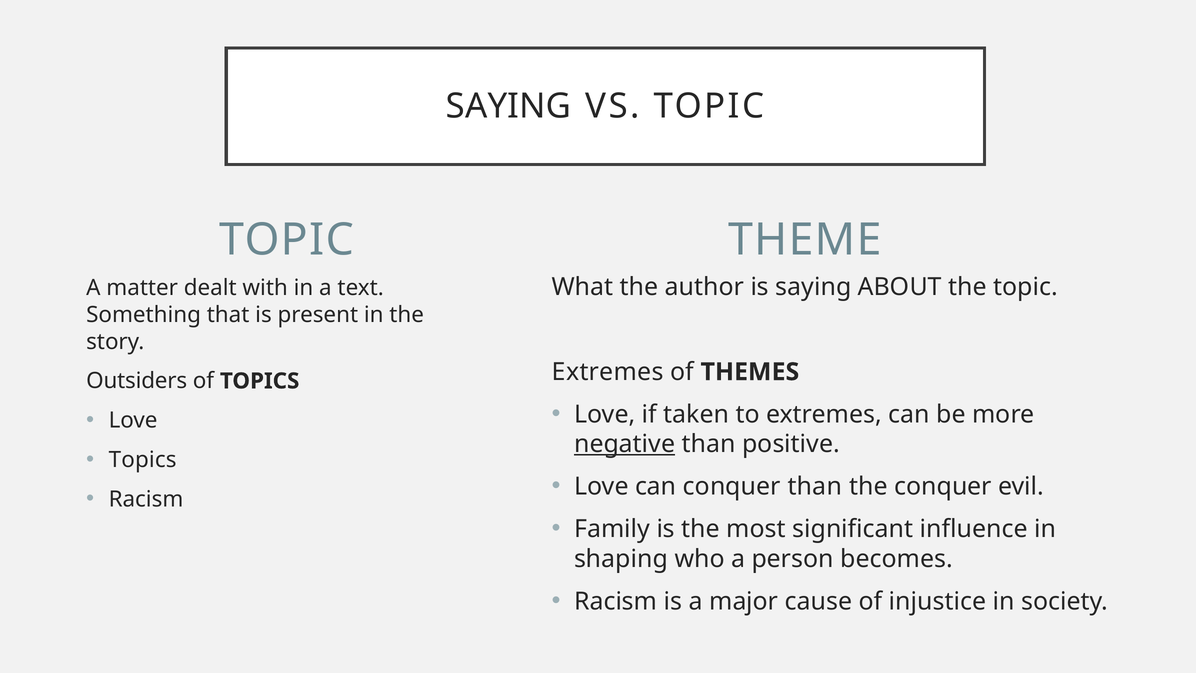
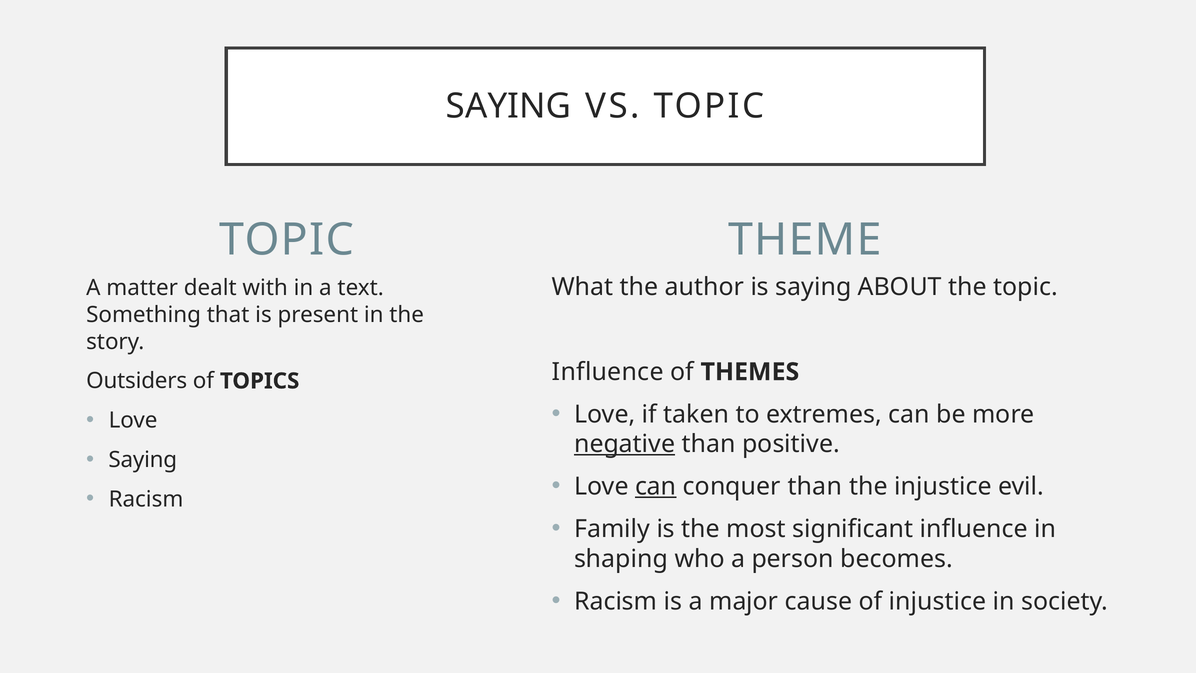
Extremes: Extremes -> Influence (608, 372)
Topics: Topics -> Saying (143, 460)
can underline: none -> present (656, 486)
the conquer: conquer -> injustice (943, 486)
